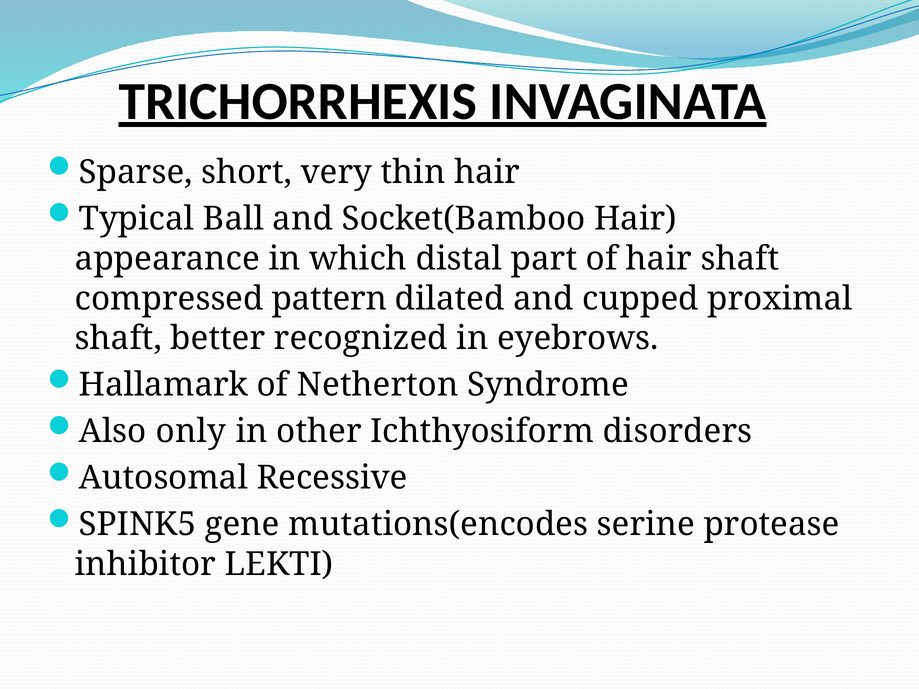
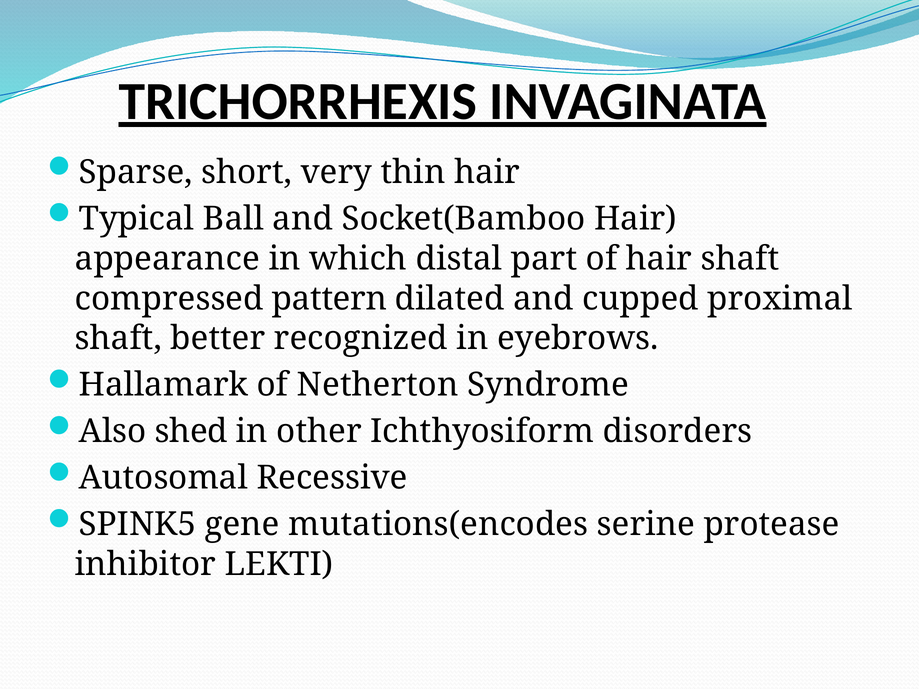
only: only -> shed (191, 432)
